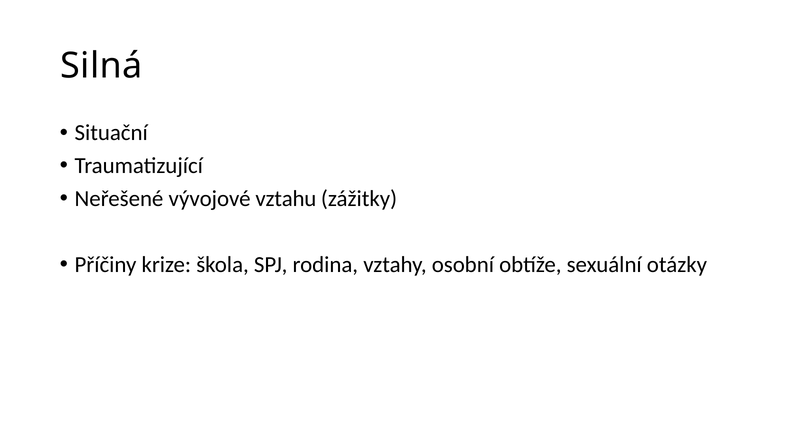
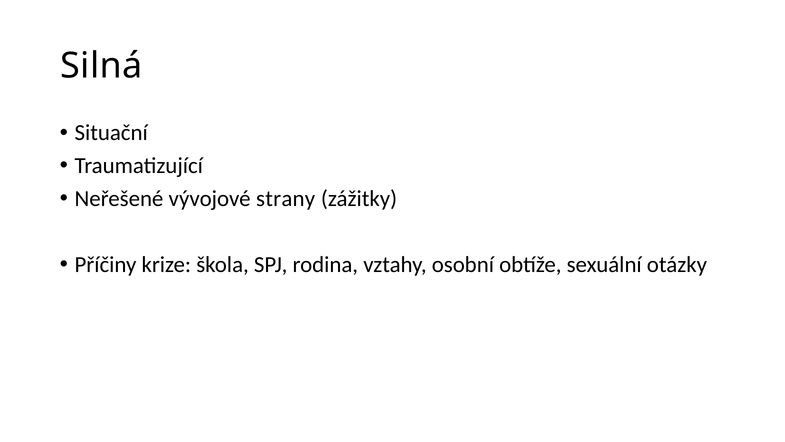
vztahu: vztahu -> strany (286, 199)
